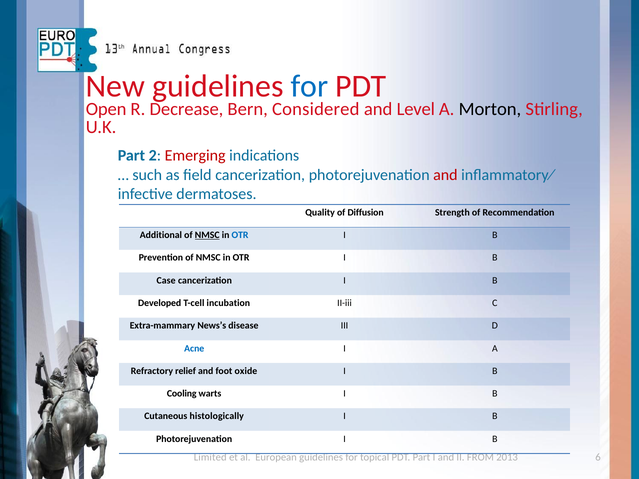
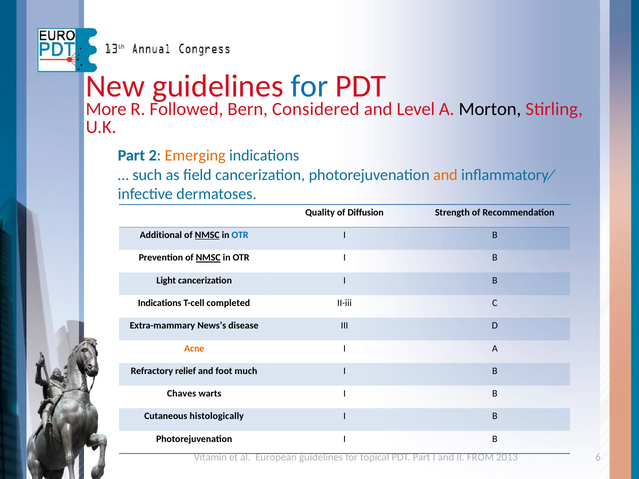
Open: Open -> More (106, 109)
Decrease: Decrease -> Followed (186, 109)
Emerging colour: red -> orange (195, 156)
and colour: red -> orange (445, 175)
NMSC underline: none -> present (208, 258)
Case: Case -> Light (166, 281)
Developed: Developed -> Indications (160, 303)
incubation: incubation -> completed (228, 303)
Acne colour: blue -> orange (194, 348)
oxide: oxide -> much (246, 371)
Cooling: Cooling -> Chaves (182, 394)
Limited: Limited -> Vitamin (210, 458)
